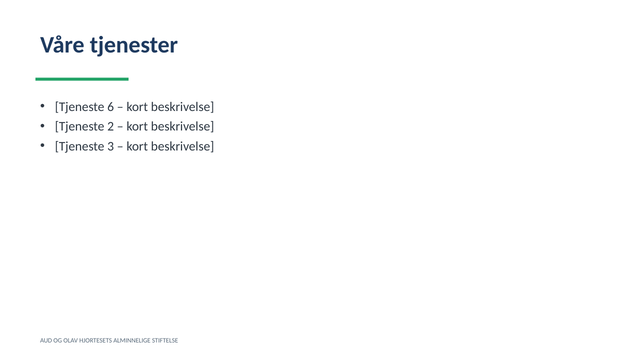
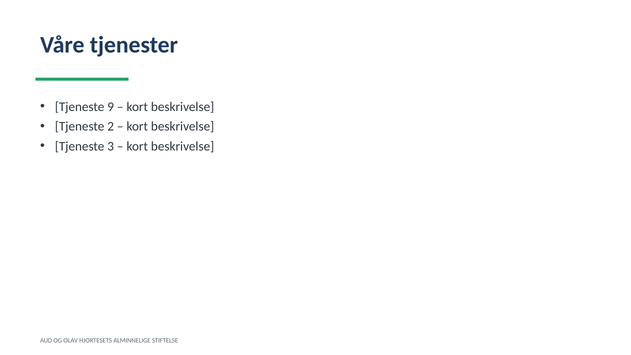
6: 6 -> 9 (111, 107)
